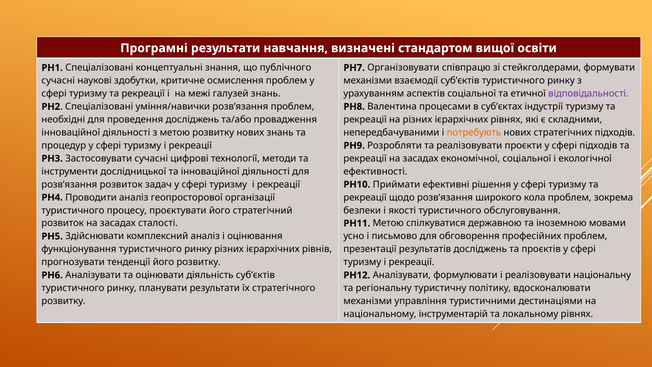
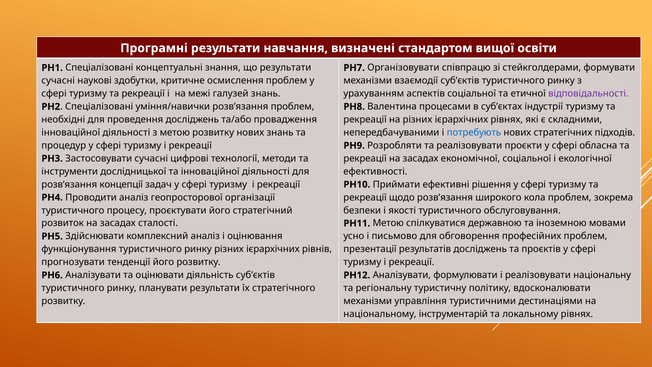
що публічного: публічного -> результати (286, 68)
потребують colour: orange -> blue (474, 132)
сфері підходів: підходів -> обласна (598, 145)
розв’язання розвиток: розвиток -> концепції (121, 184)
